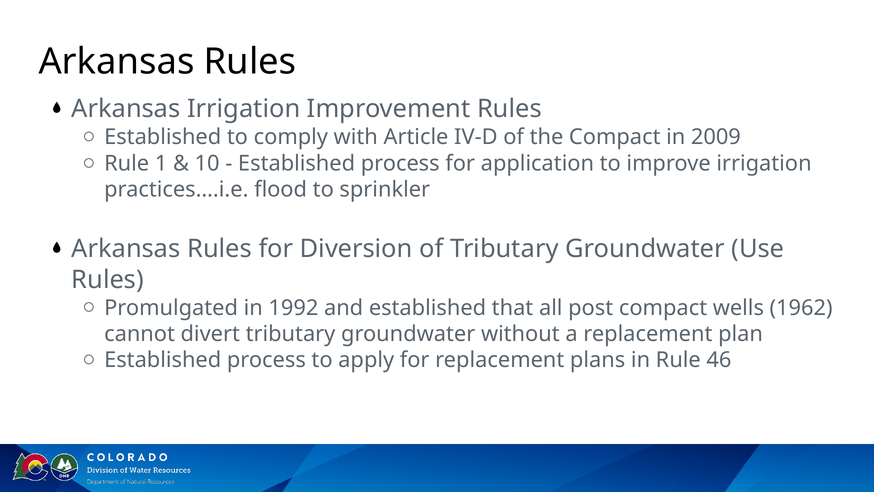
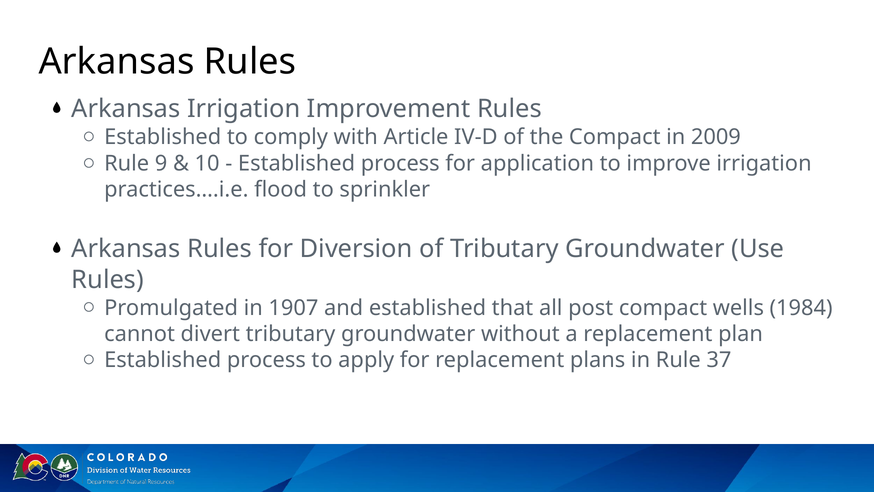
1: 1 -> 9 (161, 163)
1992: 1992 -> 1907 (293, 308)
1962: 1962 -> 1984 (801, 308)
46: 46 -> 37 (719, 360)
